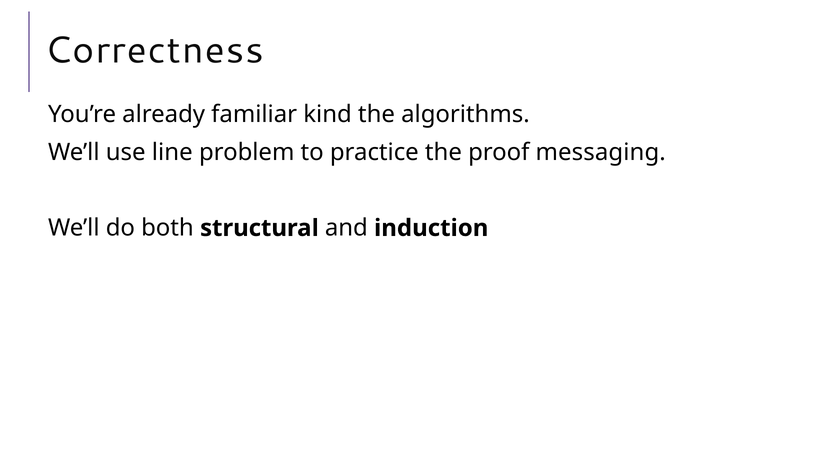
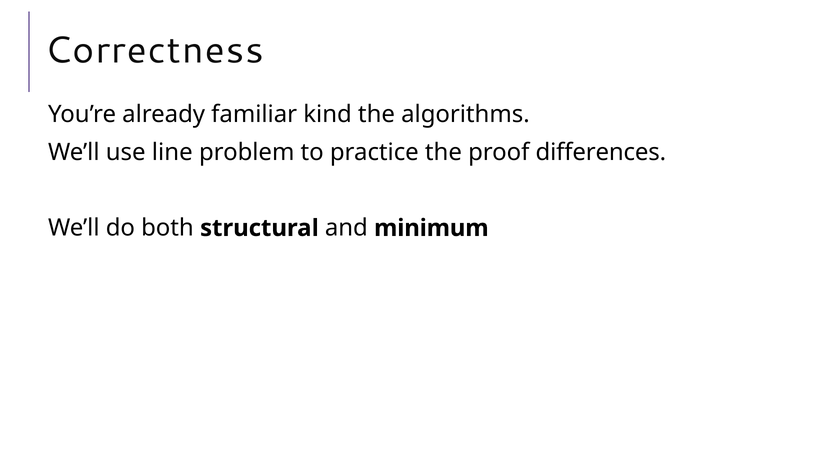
messaging: messaging -> differences (601, 152)
induction: induction -> minimum (431, 228)
